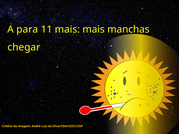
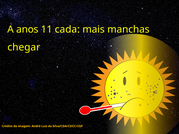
para: para -> anos (27, 29)
11 mais: mais -> cada (67, 29)
